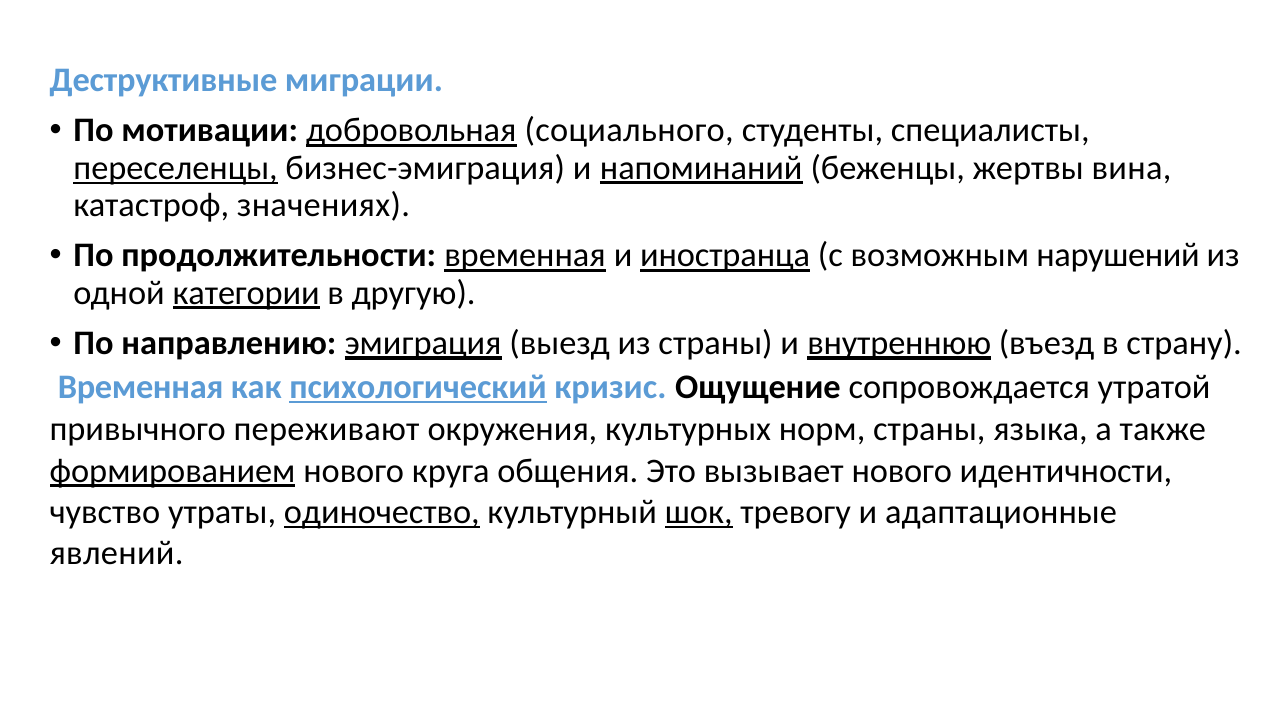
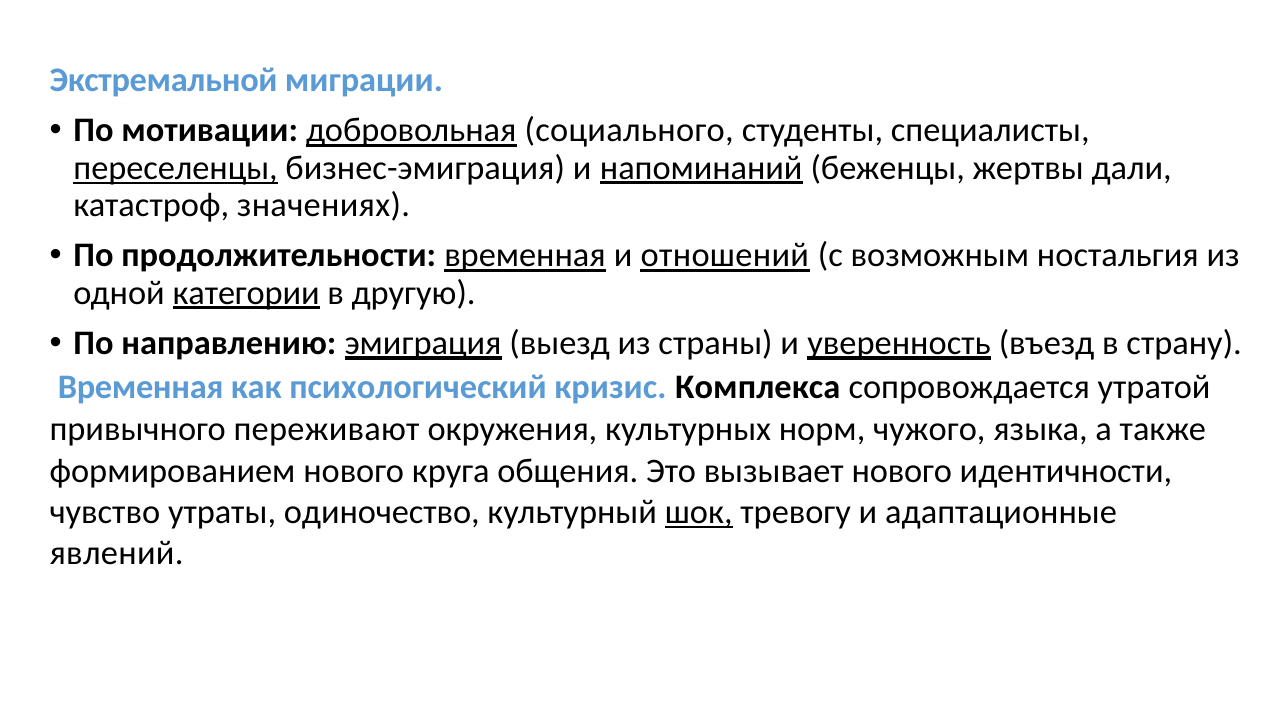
Деструктивные: Деструктивные -> Экстремальной (164, 80)
вина: вина -> дали (1132, 168)
иностранца: иностранца -> отношений (725, 256)
нарушений: нарушений -> ностальгия (1118, 256)
внутреннюю: внутреннюю -> уверенность (899, 343)
психологический underline: present -> none (418, 388)
Ощущение: Ощущение -> Комплекса (758, 388)
норм страны: страны -> чужого (929, 430)
формированием underline: present -> none (173, 471)
одиночество underline: present -> none (382, 512)
